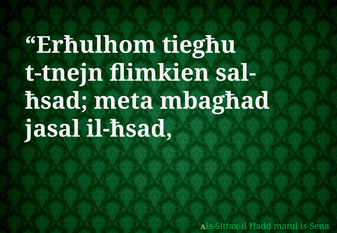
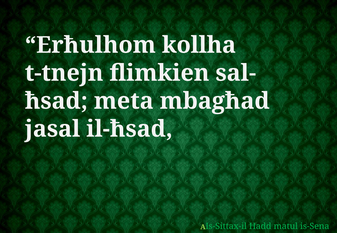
tiegħu: tiegħu -> kollha (199, 45)
